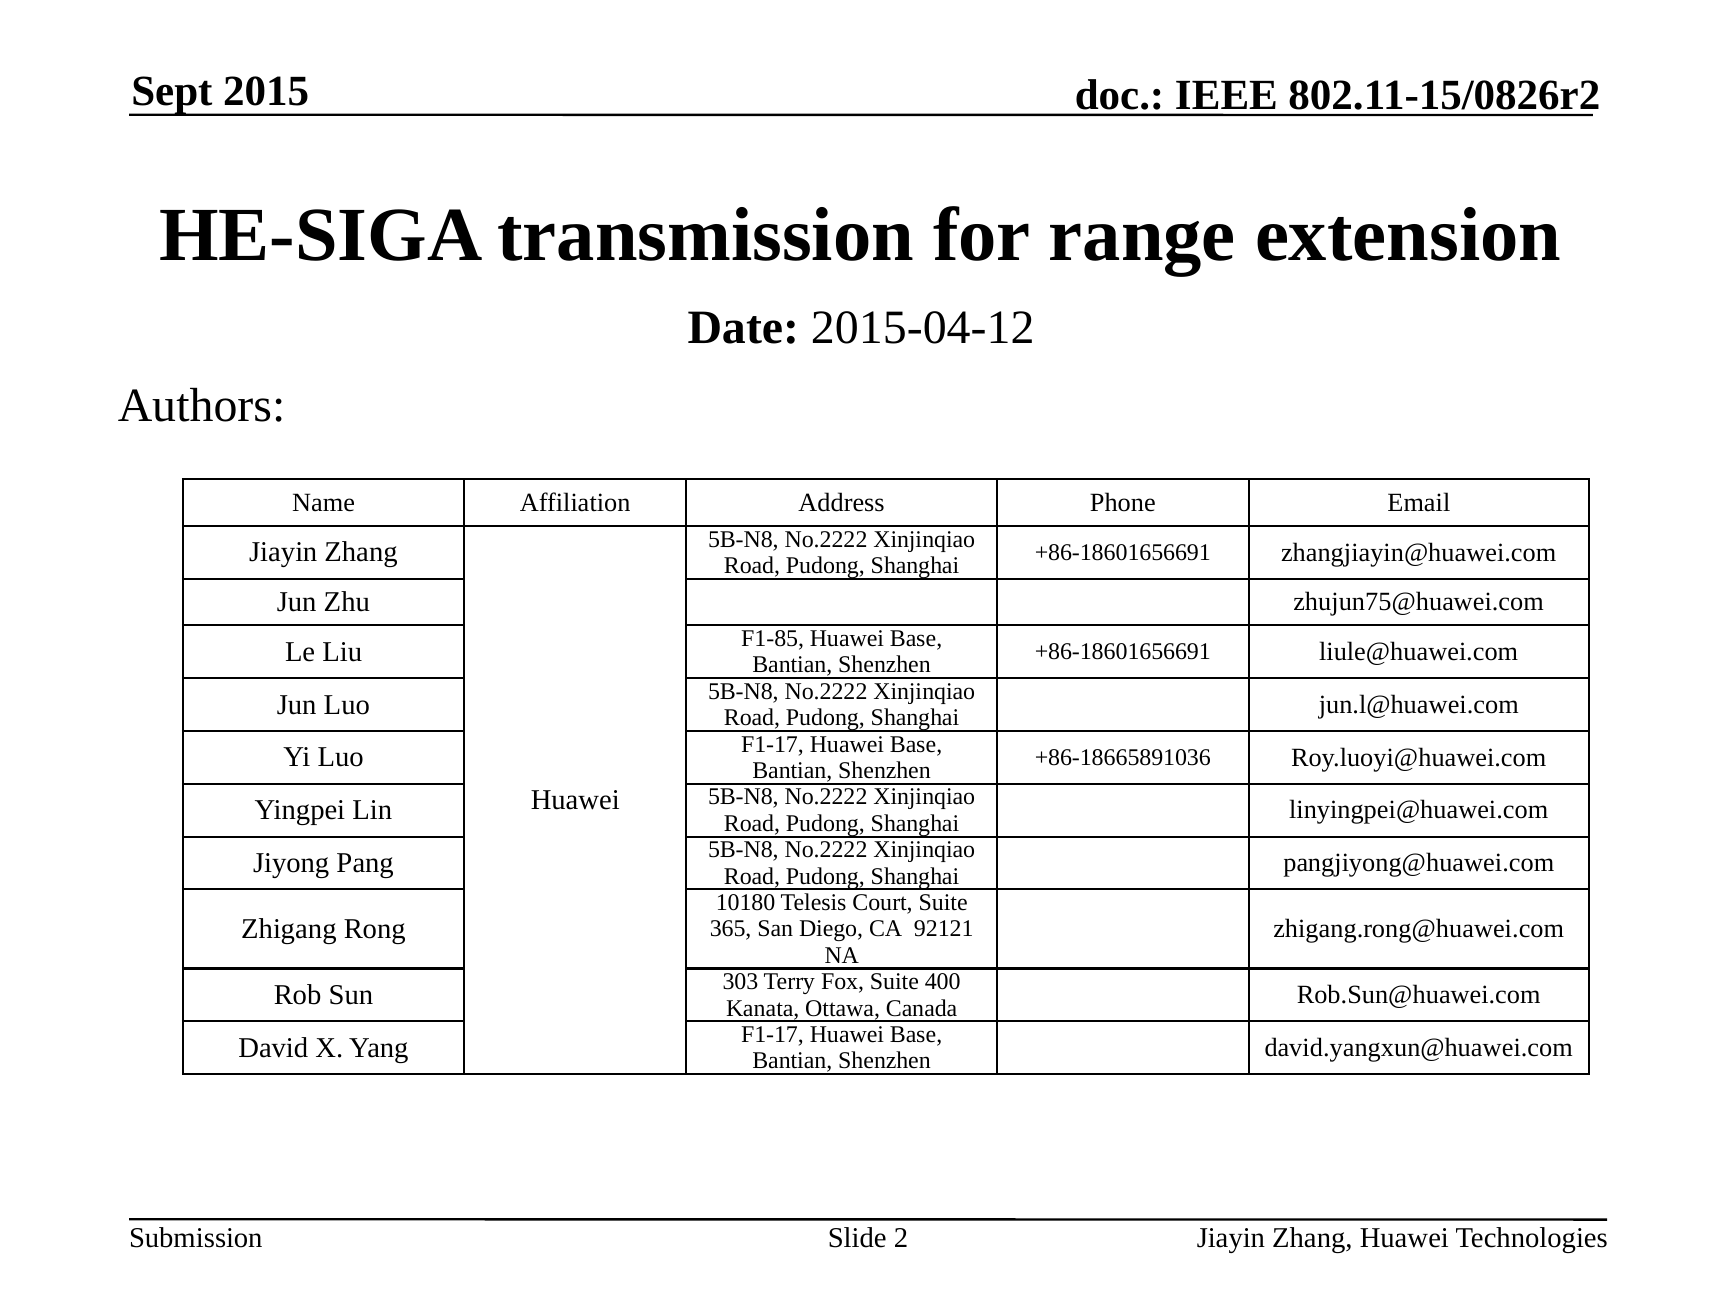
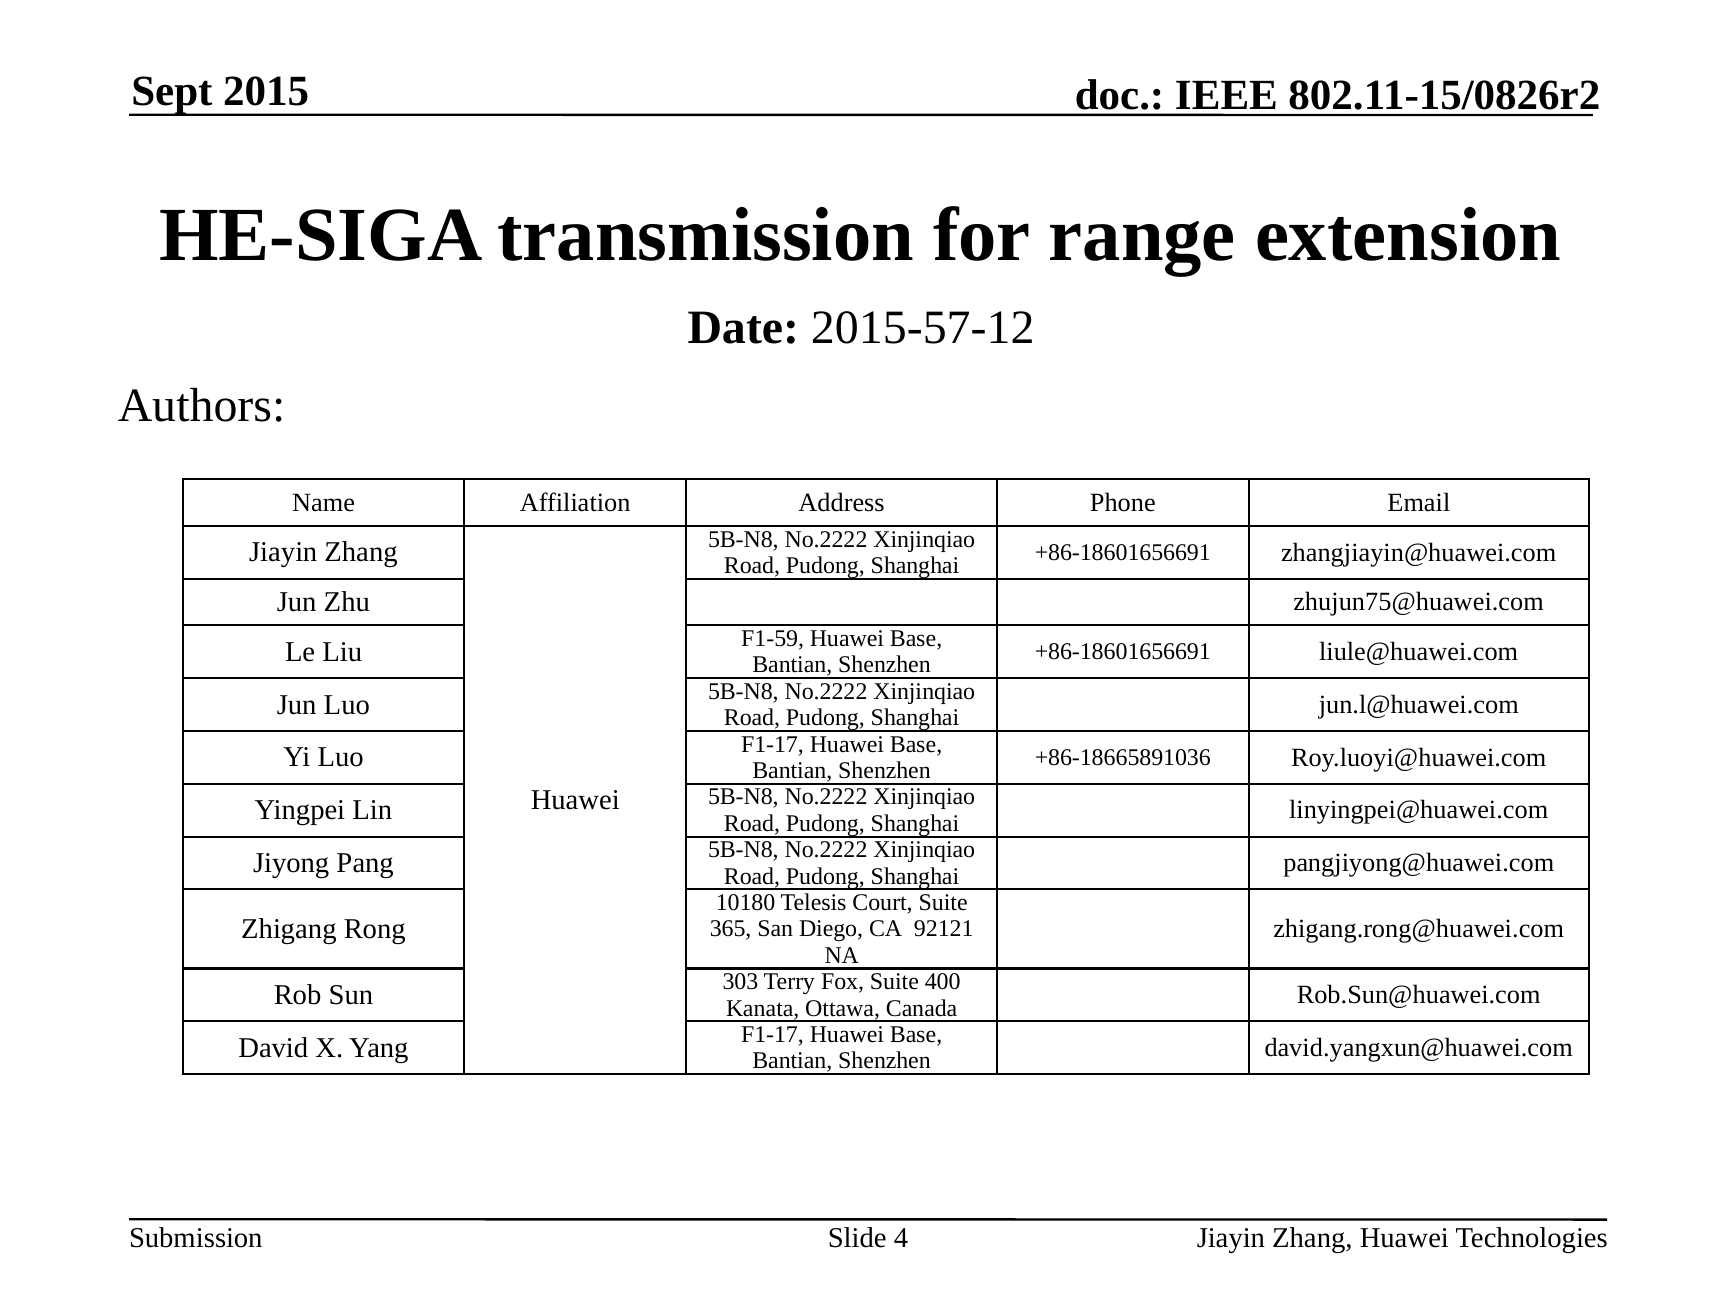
2015-04-12: 2015-04-12 -> 2015-57-12 (923, 328)
F1-85: F1-85 -> F1-59 (773, 639)
2: 2 -> 4 (901, 1239)
